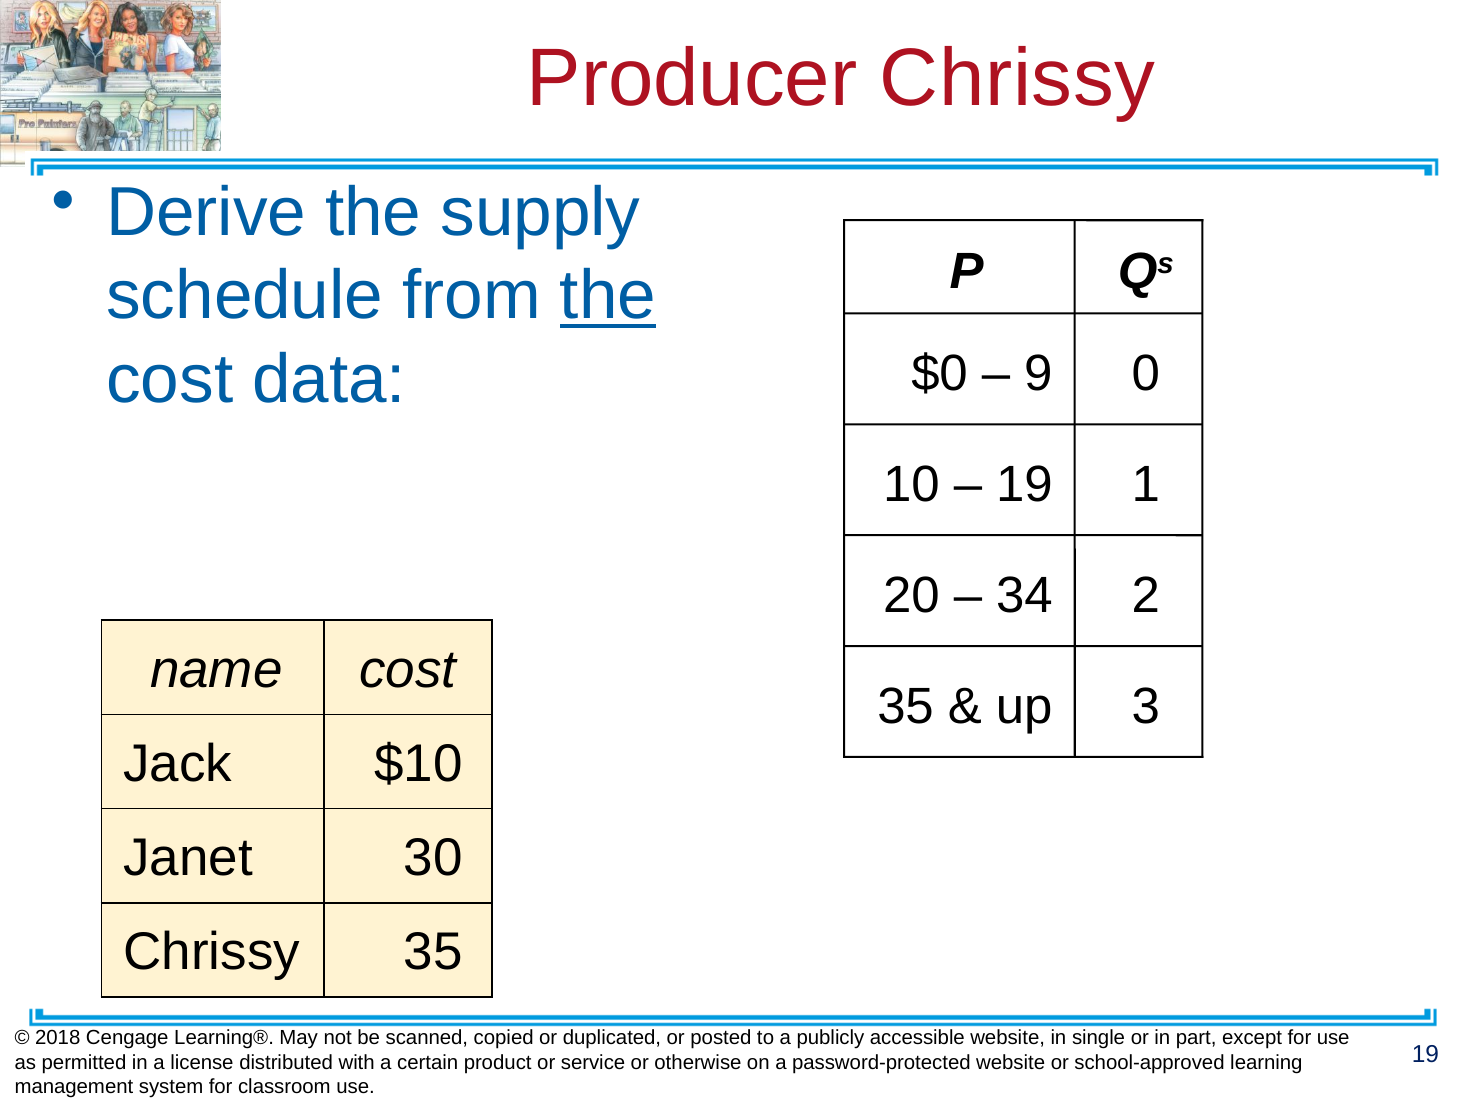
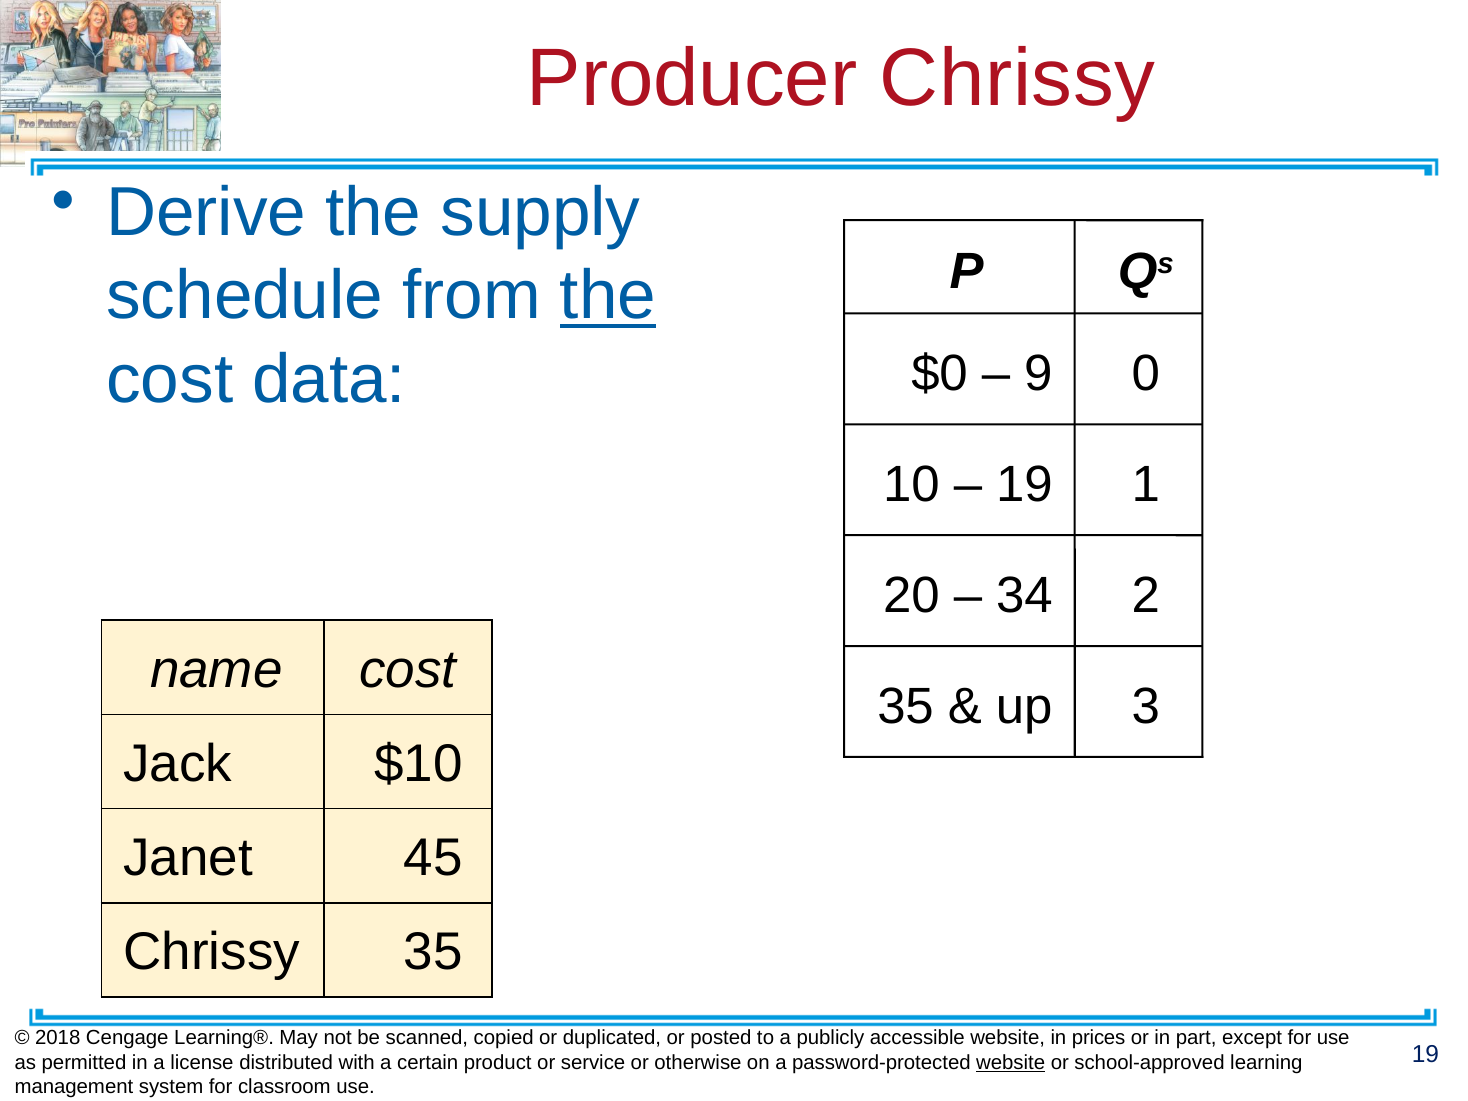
30: 30 -> 45 (433, 858)
single: single -> prices (1099, 1038)
website underline: none -> present (1011, 1062)
